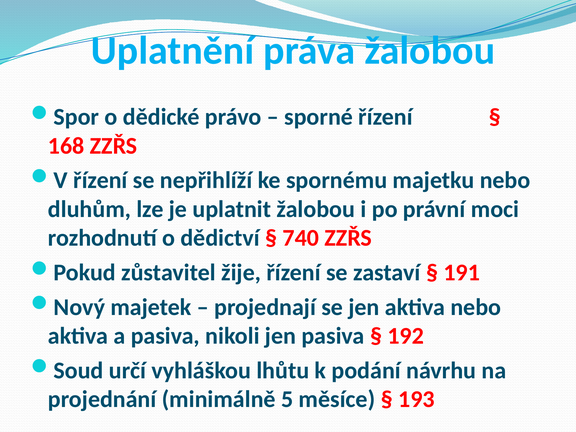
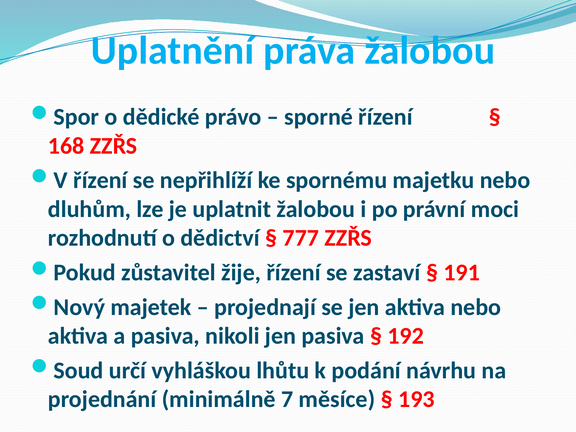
740: 740 -> 777 (301, 238)
5: 5 -> 7 (287, 399)
